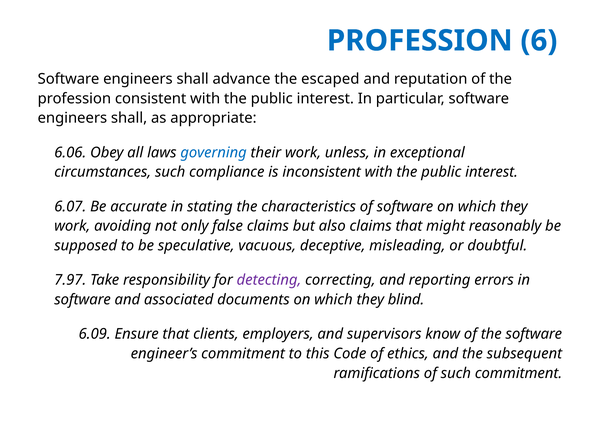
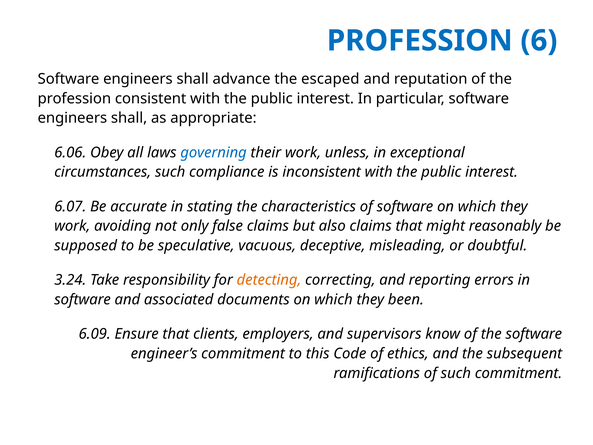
7.97: 7.97 -> 3.24 (70, 280)
detecting colour: purple -> orange (269, 280)
blind: blind -> been (406, 299)
